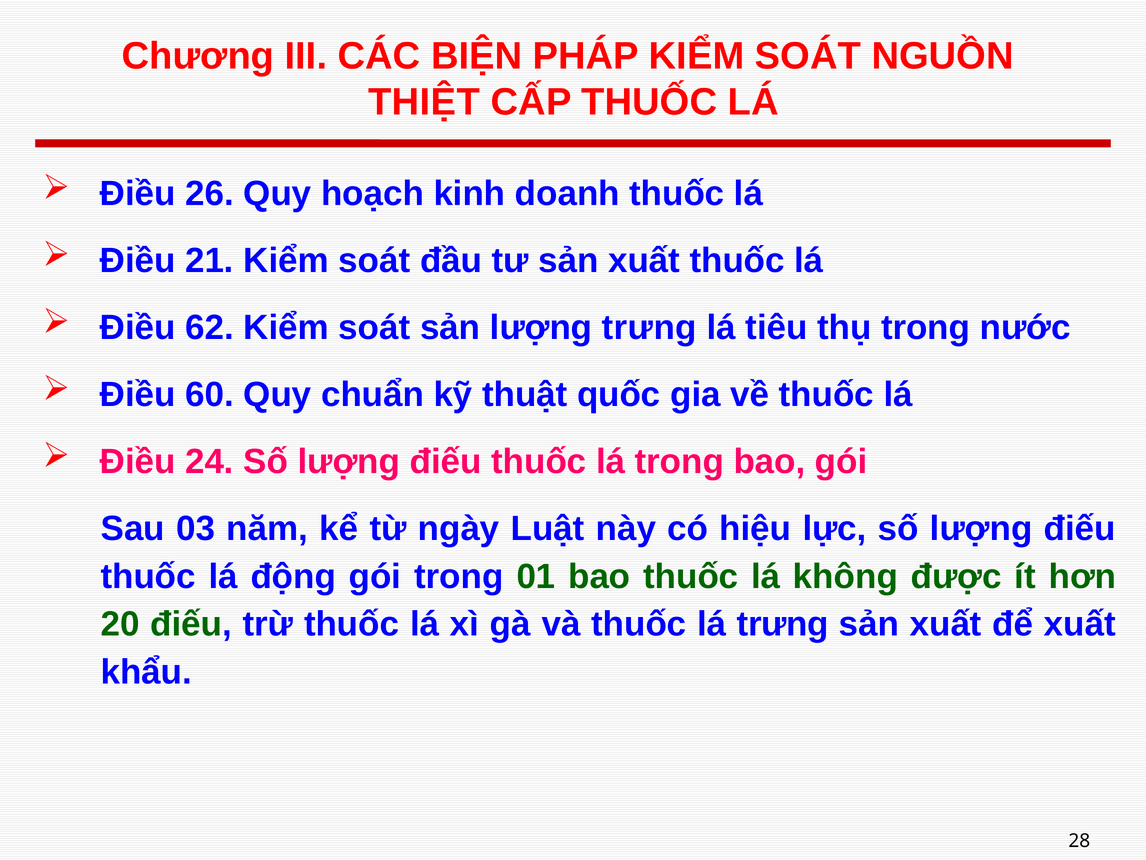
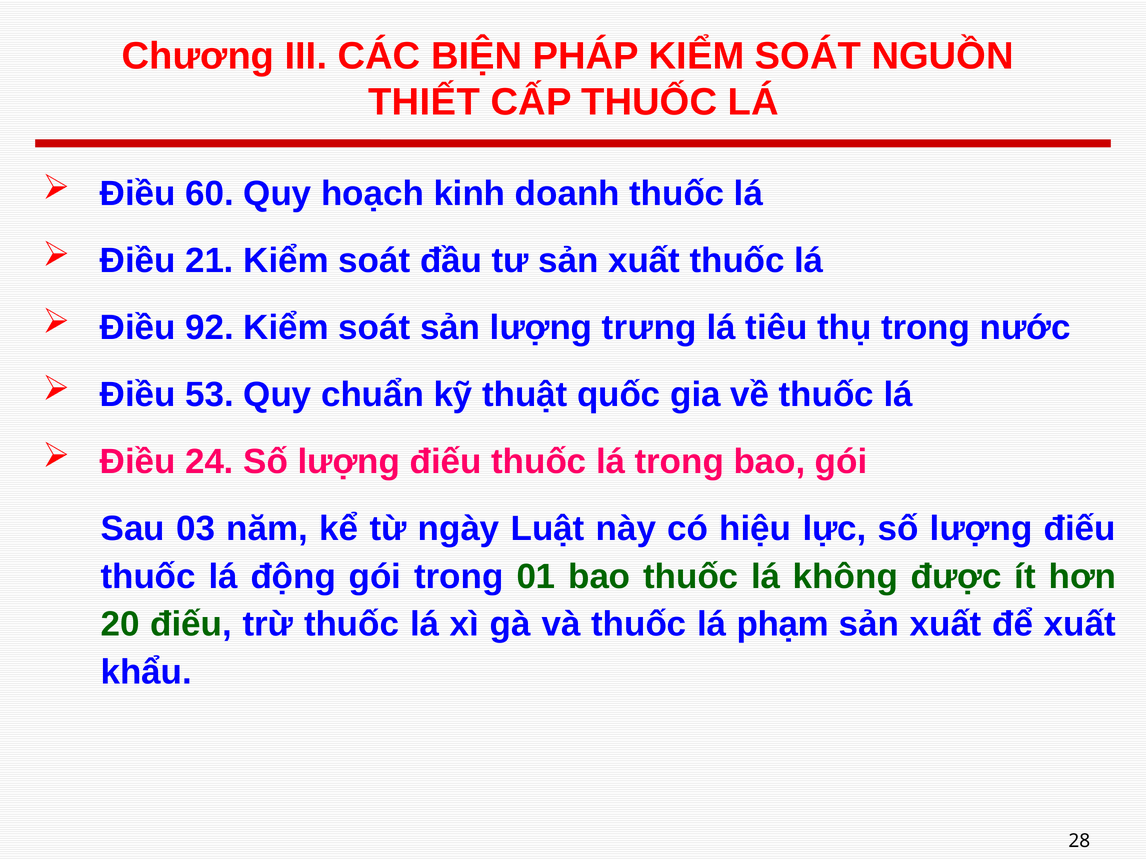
THIỆT: THIỆT -> THIẾT (424, 102)
26: 26 -> 60 (209, 194)
62: 62 -> 92 (209, 327)
60: 60 -> 53 (209, 394)
lá trưng: trưng -> phạm (783, 624)
